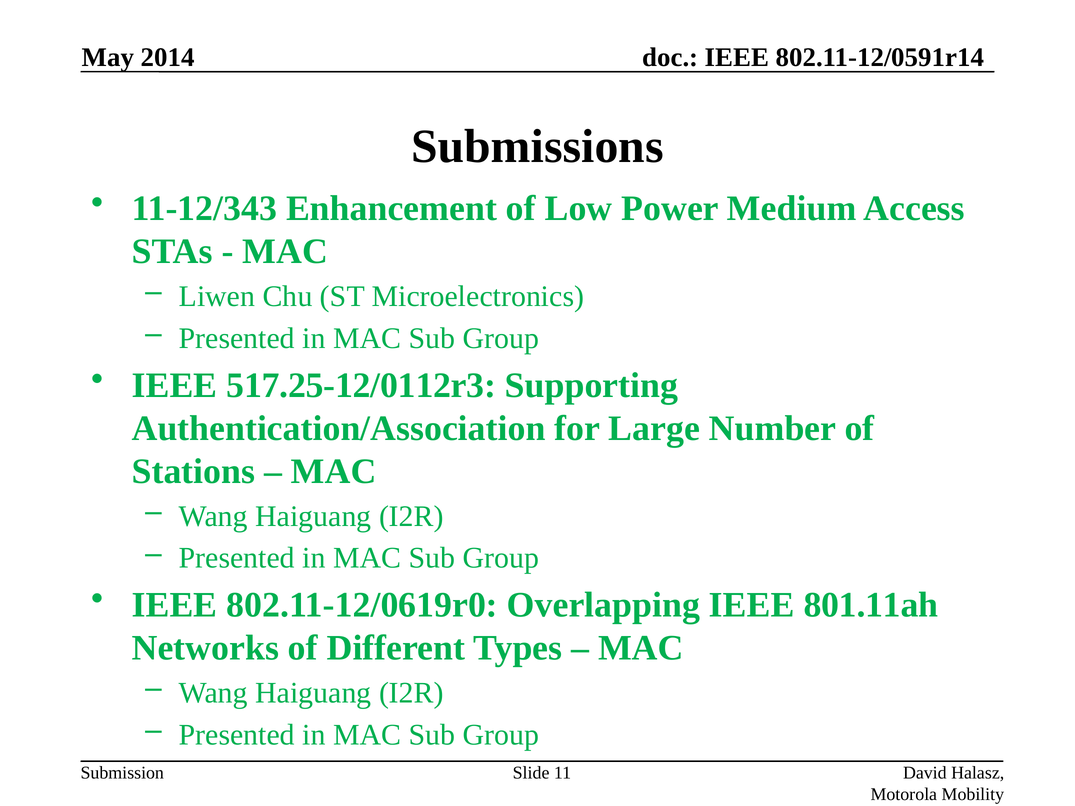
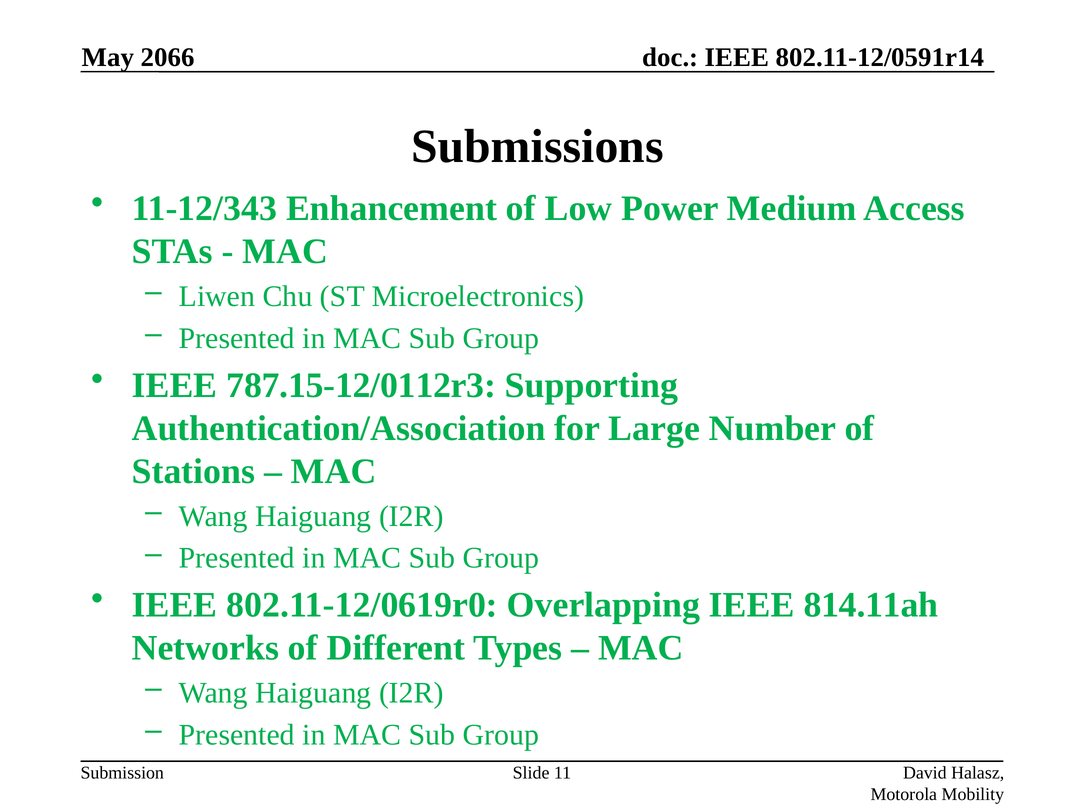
2014: 2014 -> 2066 (168, 57)
517.25-12/0112r3: 517.25-12/0112r3 -> 787.15-12/0112r3 (361, 385)
801.11ah: 801.11ah -> 814.11ah (871, 605)
